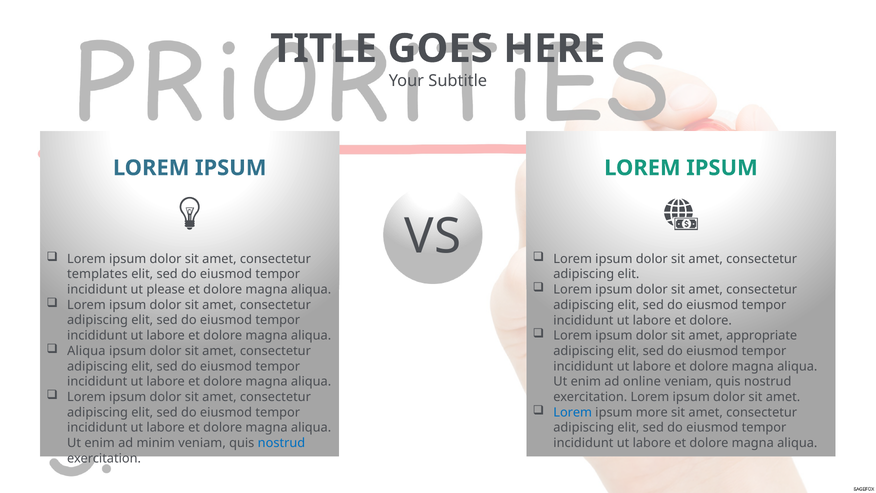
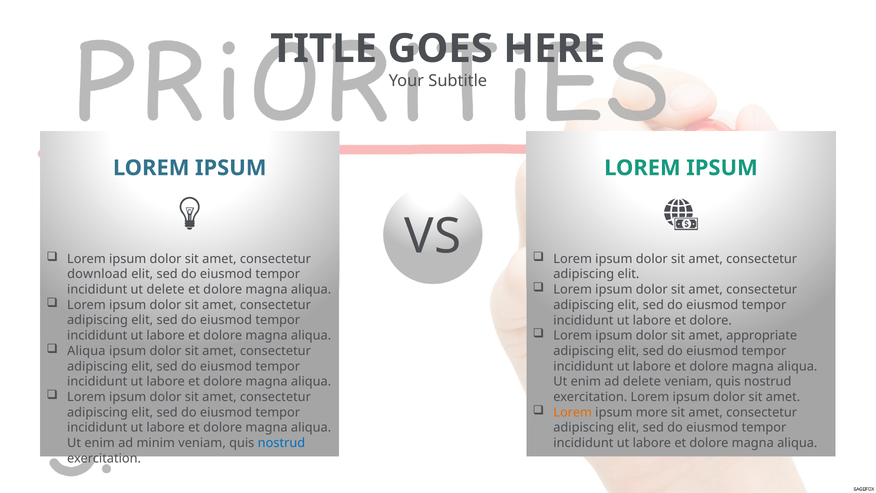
templates: templates -> download (97, 274)
ut please: please -> delete (166, 289)
ad online: online -> delete (642, 381)
Lorem colour: blue -> orange (573, 412)
